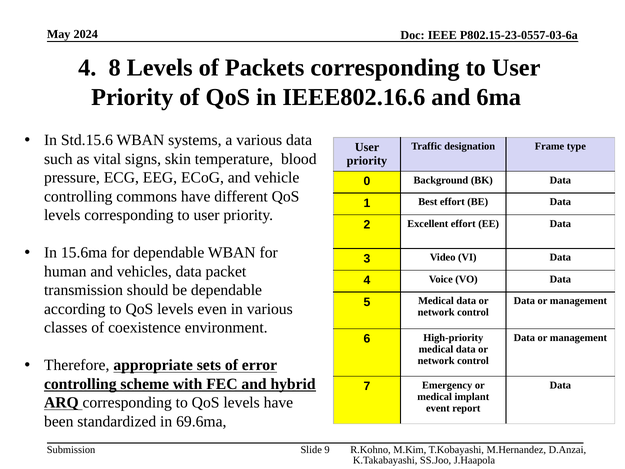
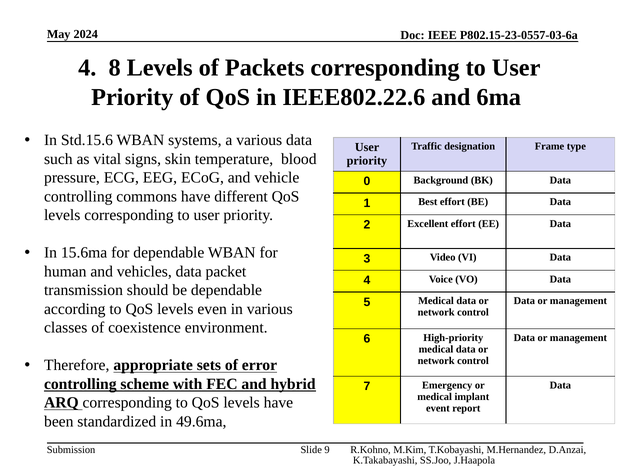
IEEE802.16.6: IEEE802.16.6 -> IEEE802.22.6 (354, 97)
69.6ma: 69.6ma -> 49.6ma (201, 421)
